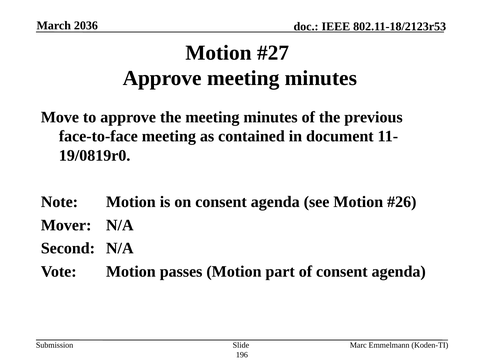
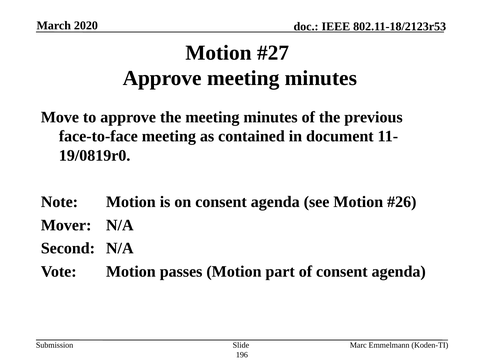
2036: 2036 -> 2020 (86, 25)
